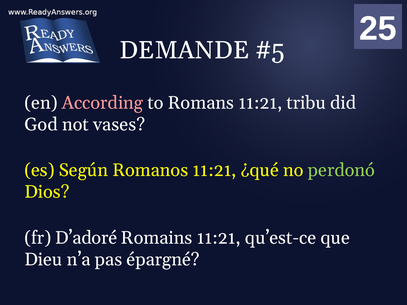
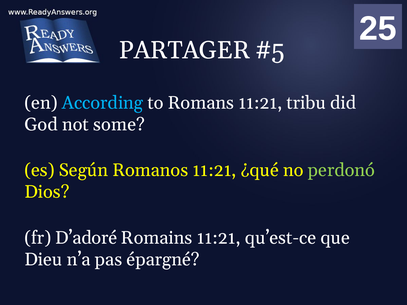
DEMANDE: DEMANDE -> PARTAGER (185, 50)
According colour: pink -> light blue (103, 103)
vases: vases -> some (119, 125)
